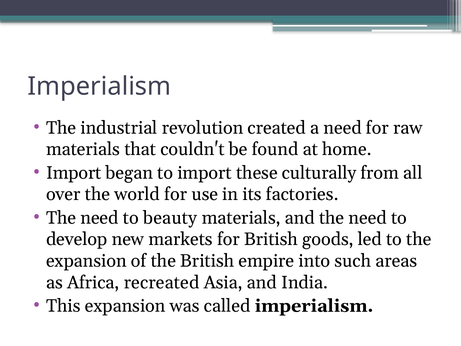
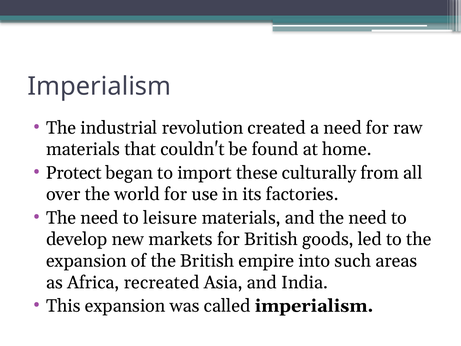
Import: Import -> Protect (74, 173)
beauty: beauty -> leisure (170, 218)
